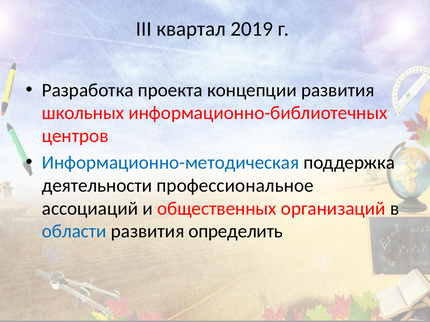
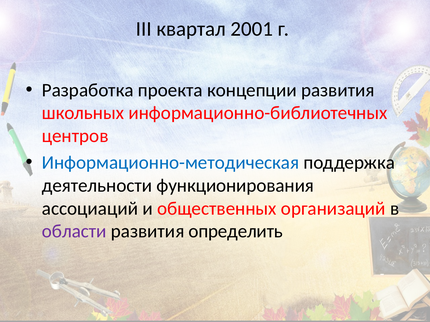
2019: 2019 -> 2001 (252, 29)
профессиональное: профессиональное -> функционирования (235, 186)
области colour: blue -> purple (74, 232)
